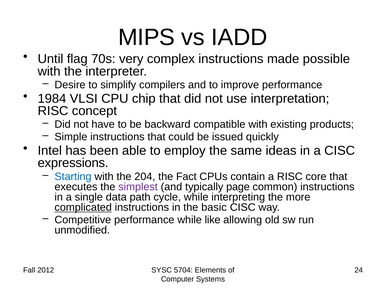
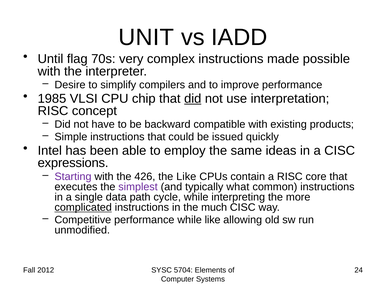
MIPS: MIPS -> UNIT (146, 37)
1984: 1984 -> 1985 (52, 99)
did underline: none -> present (193, 99)
Starting colour: blue -> purple (73, 177)
204: 204 -> 426 (145, 177)
the Fact: Fact -> Like (186, 177)
page: page -> what (238, 187)
basic: basic -> much (214, 208)
